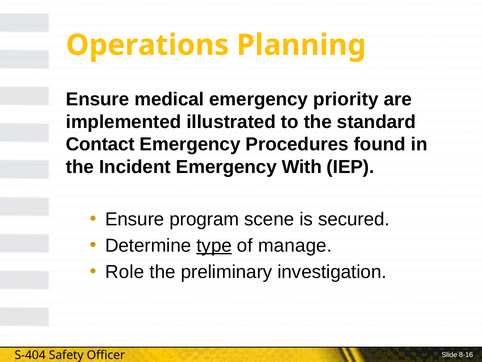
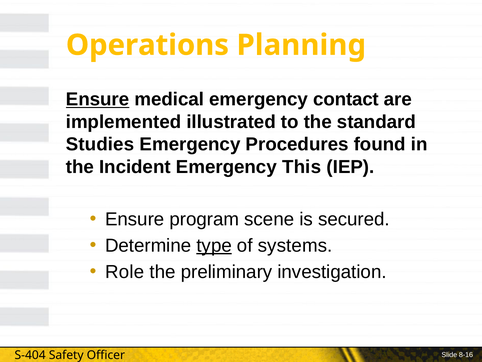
Ensure underline: none -> present (98, 99)
priority: priority -> contact (346, 99)
Contact: Contact -> Studies (100, 144)
With: With -> This (302, 167)
manage: manage -> systems (295, 245)
